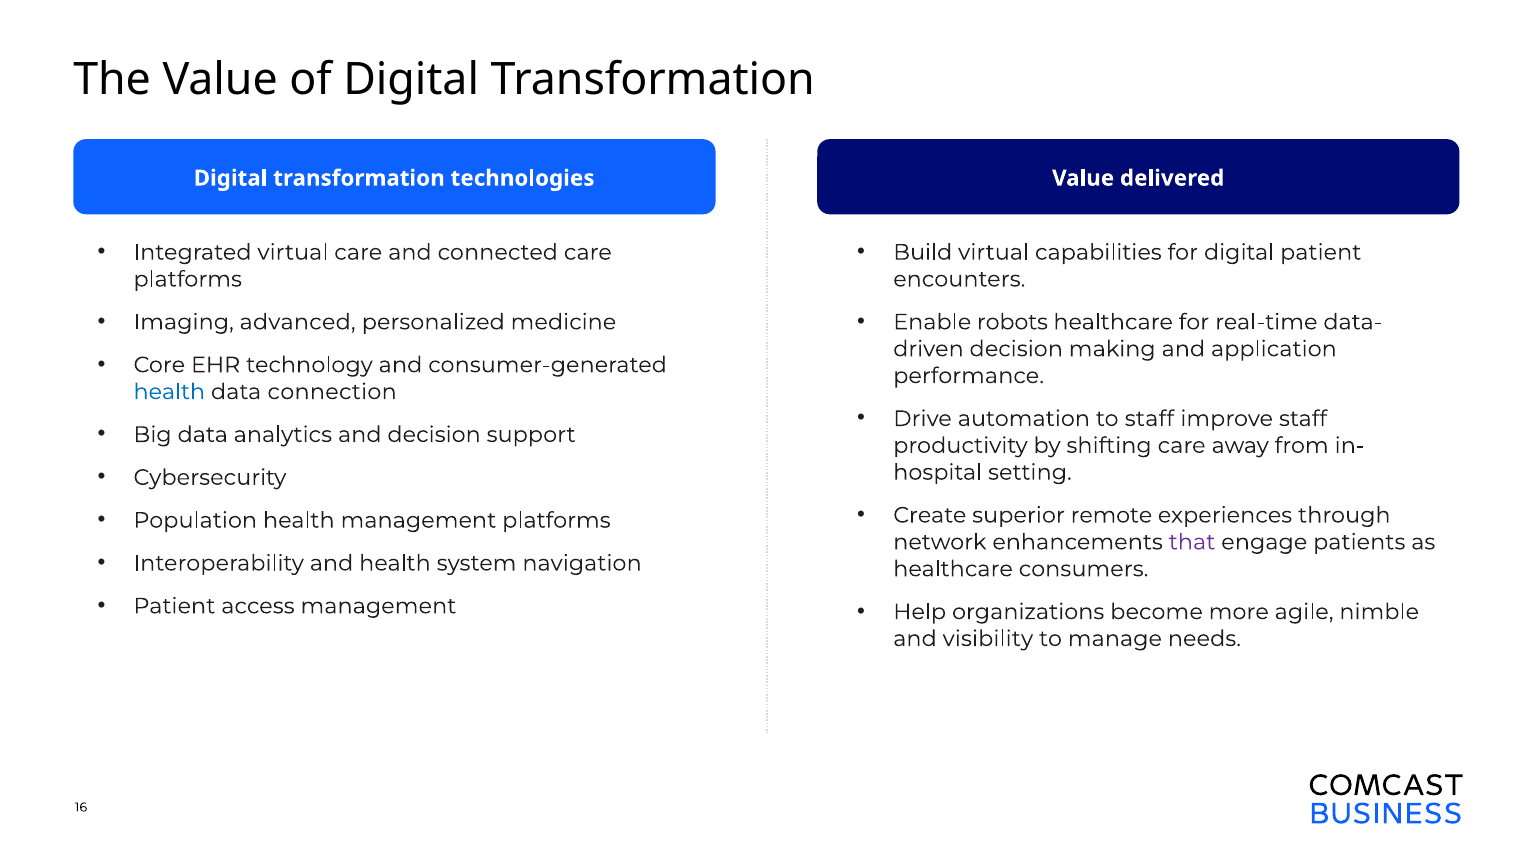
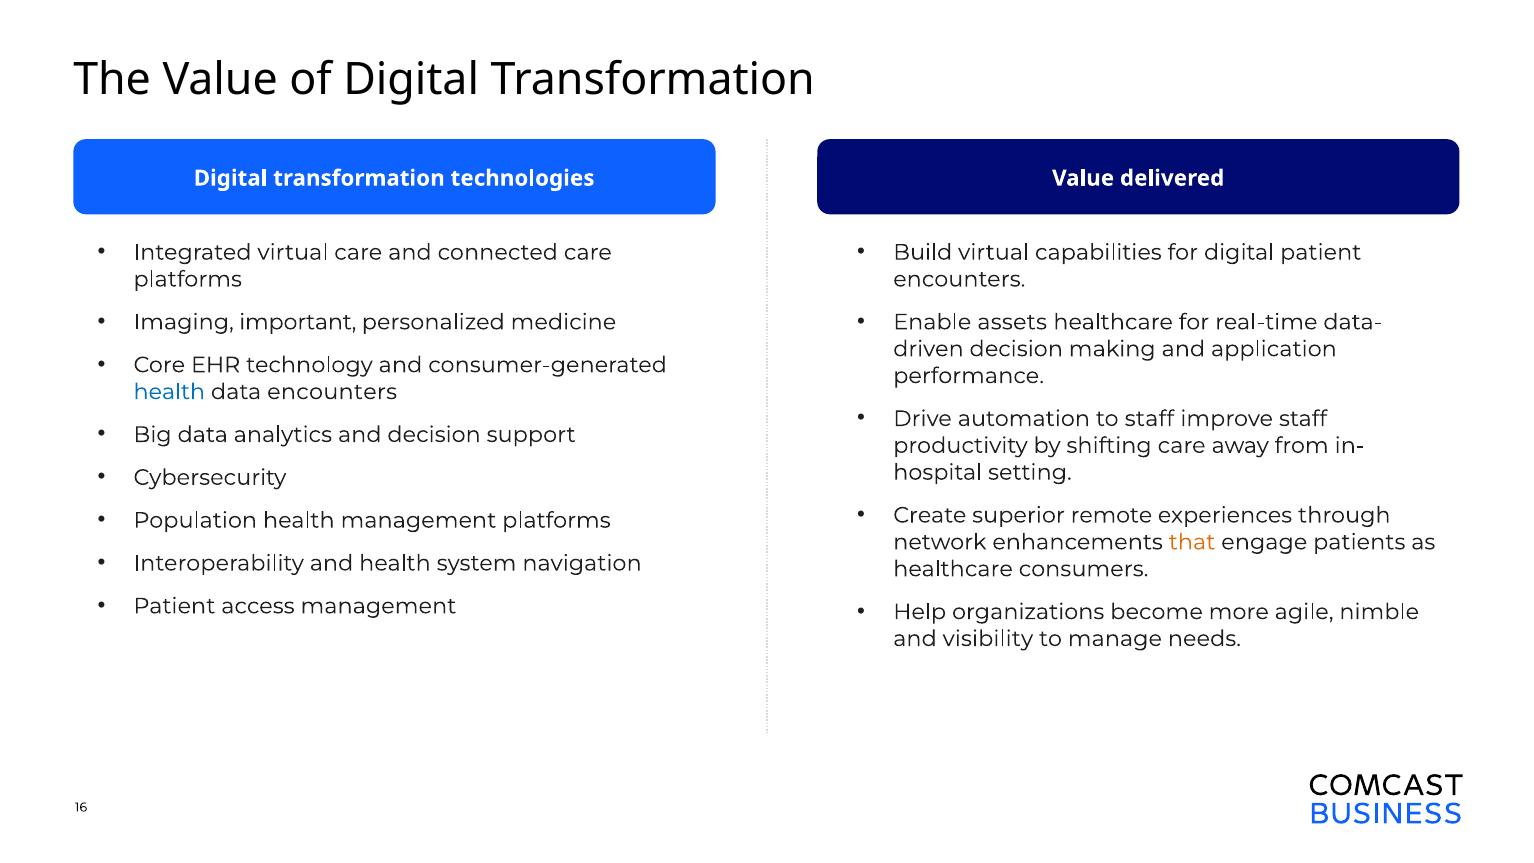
advanced: advanced -> important (298, 322)
robots: robots -> assets (1012, 322)
data connection: connection -> encounters (332, 392)
that colour: purple -> orange (1192, 542)
